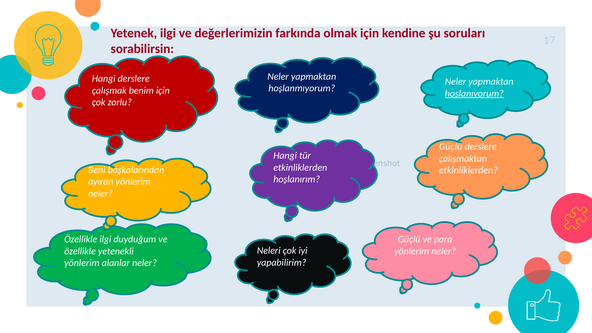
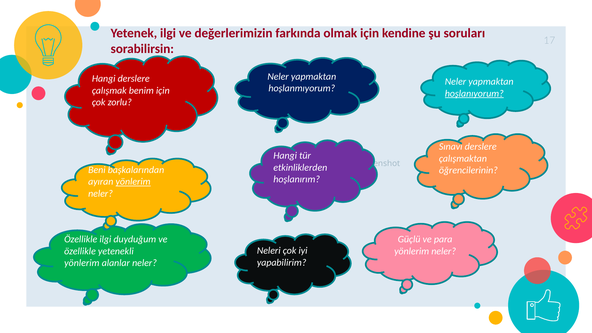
Güçlü: Güçlü -> Sınavı (451, 147)
etkinliklerden: etkinliklerden -> öğrencilerinin (468, 170)
yönlerim underline: none -> present (133, 182)
